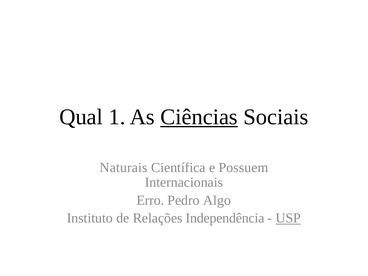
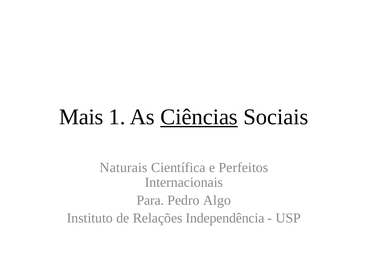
Qual: Qual -> Mais (81, 117)
Possuem: Possuem -> Perfeitos (243, 167)
Erro: Erro -> Para (150, 200)
USP underline: present -> none (288, 218)
